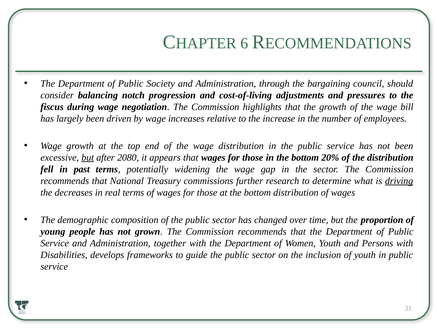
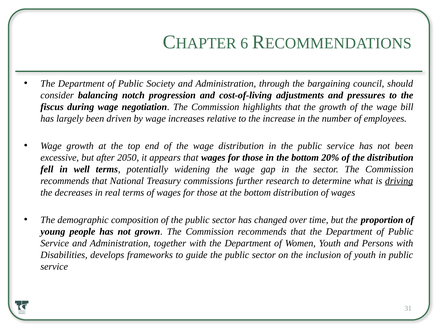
but underline: present -> none (88, 157)
2080: 2080 -> 2050 (128, 157)
past: past -> well (82, 169)
